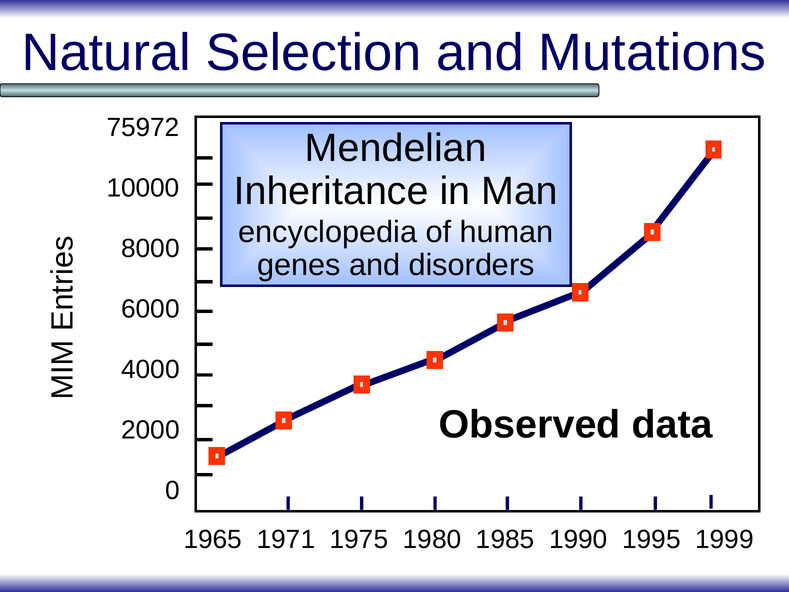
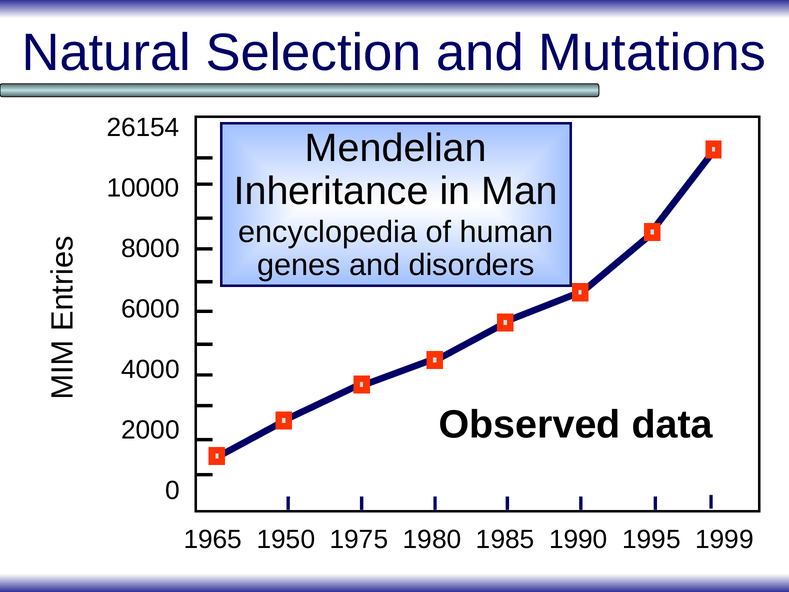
75972: 75972 -> 26154 (143, 128)
1971: 1971 -> 1950 (286, 539)
